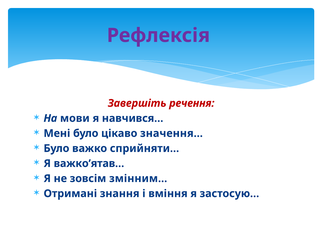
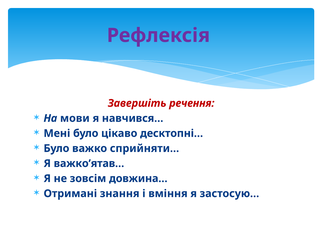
значення…: значення… -> десктопні… (172, 133)
змінним…: змінним… -> довжина… (138, 178)
